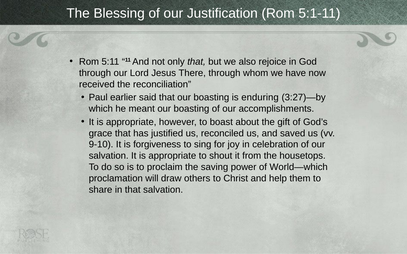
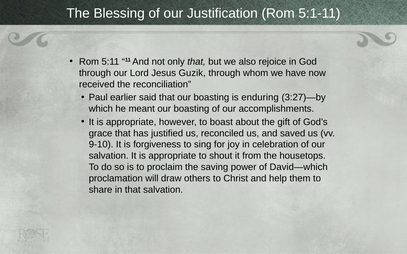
There: There -> Guzik (192, 73)
World—which: World—which -> David—which (299, 167)
